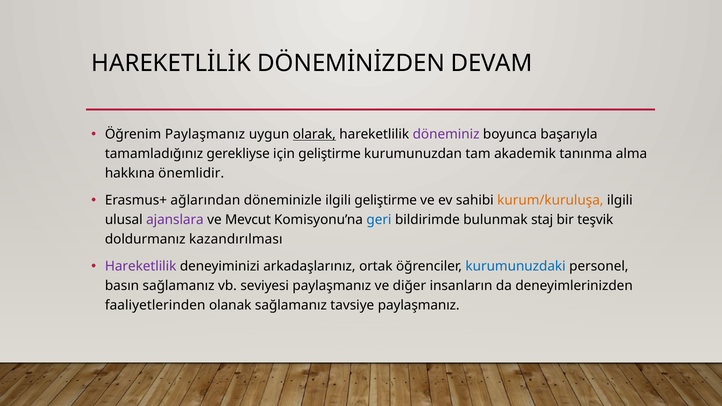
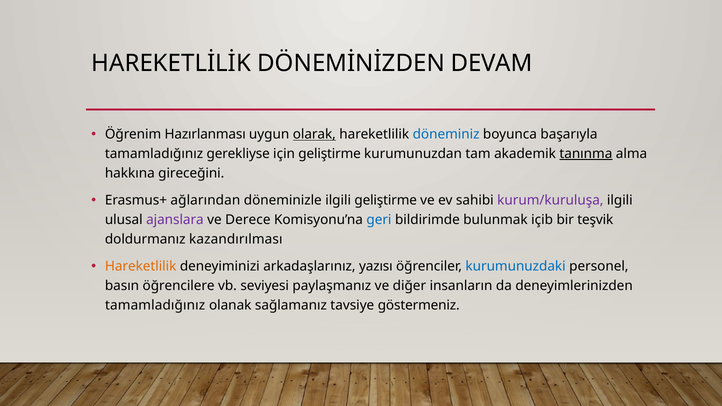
Öğrenim Paylaşmanız: Paylaşmanız -> Hazırlanması (205, 134)
döneminiz colour: purple -> blue (446, 134)
tanınma underline: none -> present (586, 154)
önemlidir: önemlidir -> gireceğini (191, 173)
kurum/kuruluşa colour: orange -> purple (550, 200)
Mevcut: Mevcut -> Derece (248, 220)
staj: staj -> içib (542, 220)
Hareketlilik colour: purple -> orange (141, 266)
ortak: ortak -> yazısı (376, 266)
basın sağlamanız: sağlamanız -> öğrencilere (179, 286)
faaliyetlerinden: faaliyetlerinden -> tamamladığınız (155, 305)
tavsiye paylaşmanız: paylaşmanız -> göstermeniz (419, 305)
